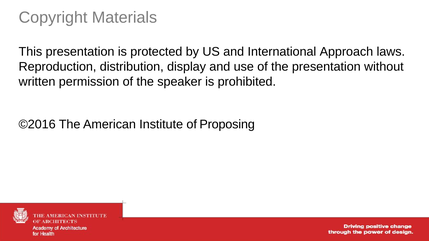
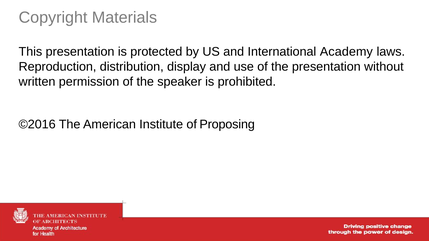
Approach: Approach -> Academy (346, 52)
